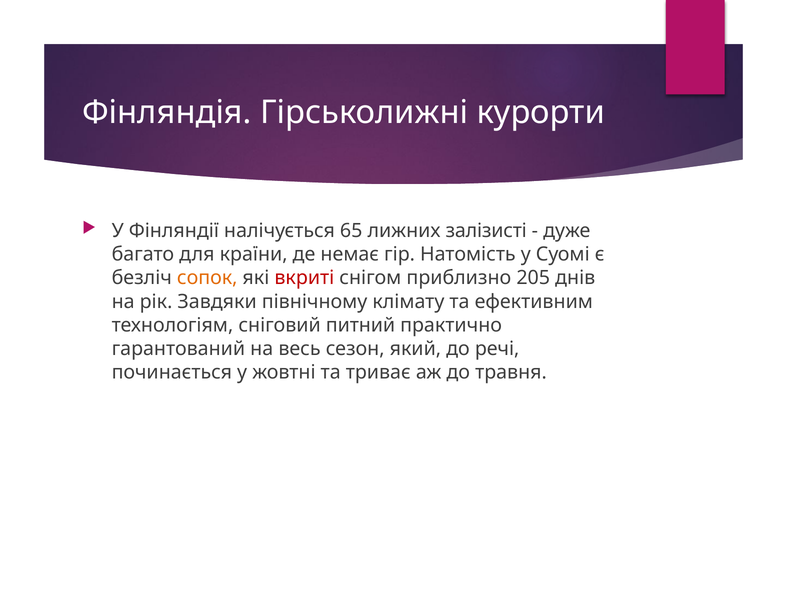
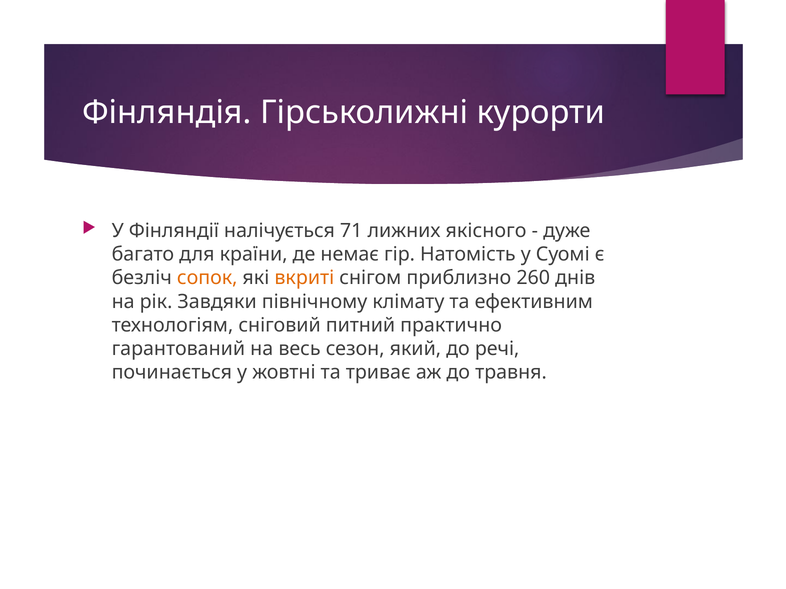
65: 65 -> 71 (351, 231)
залізисті: залізисті -> якісного (486, 231)
вкриті colour: red -> orange (304, 278)
205: 205 -> 260 (533, 278)
